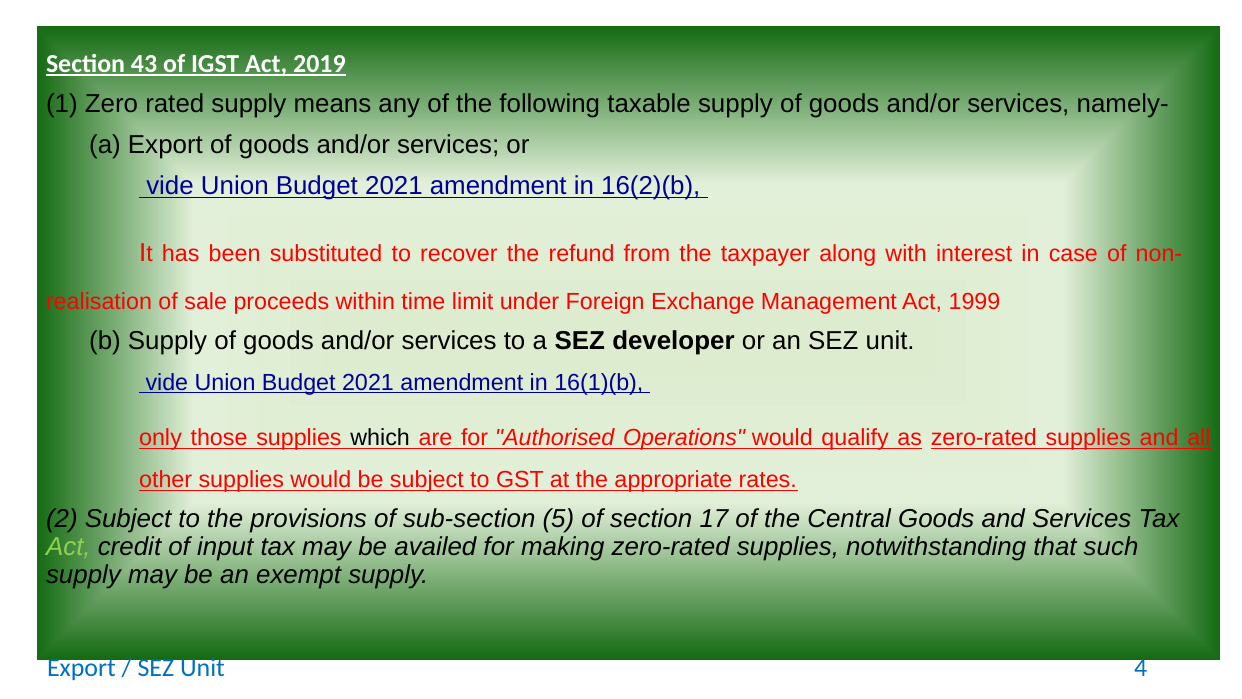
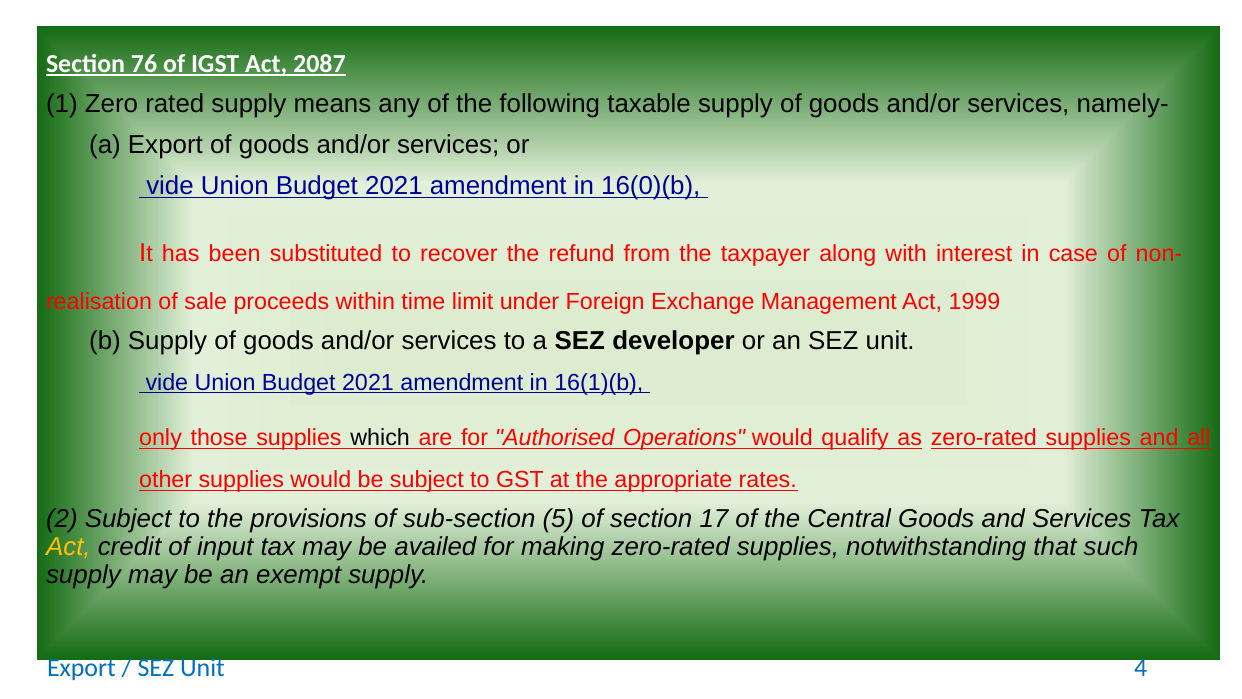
43: 43 -> 76 (144, 64)
2019: 2019 -> 2087 (319, 64)
16(2)(b: 16(2)(b -> 16(0)(b (651, 186)
Act colour: light green -> yellow (68, 547)
